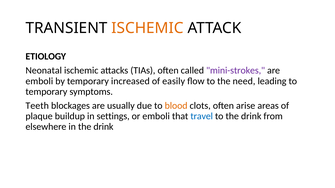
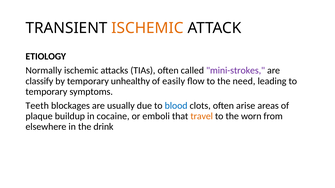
Neonatal: Neonatal -> Normally (44, 71)
emboli: emboli -> classify (39, 81)
increased: increased -> unhealthy (130, 81)
blood colour: orange -> blue (176, 106)
settings: settings -> cocaine (113, 116)
travel colour: blue -> orange (202, 116)
to the drink: drink -> worn (251, 116)
